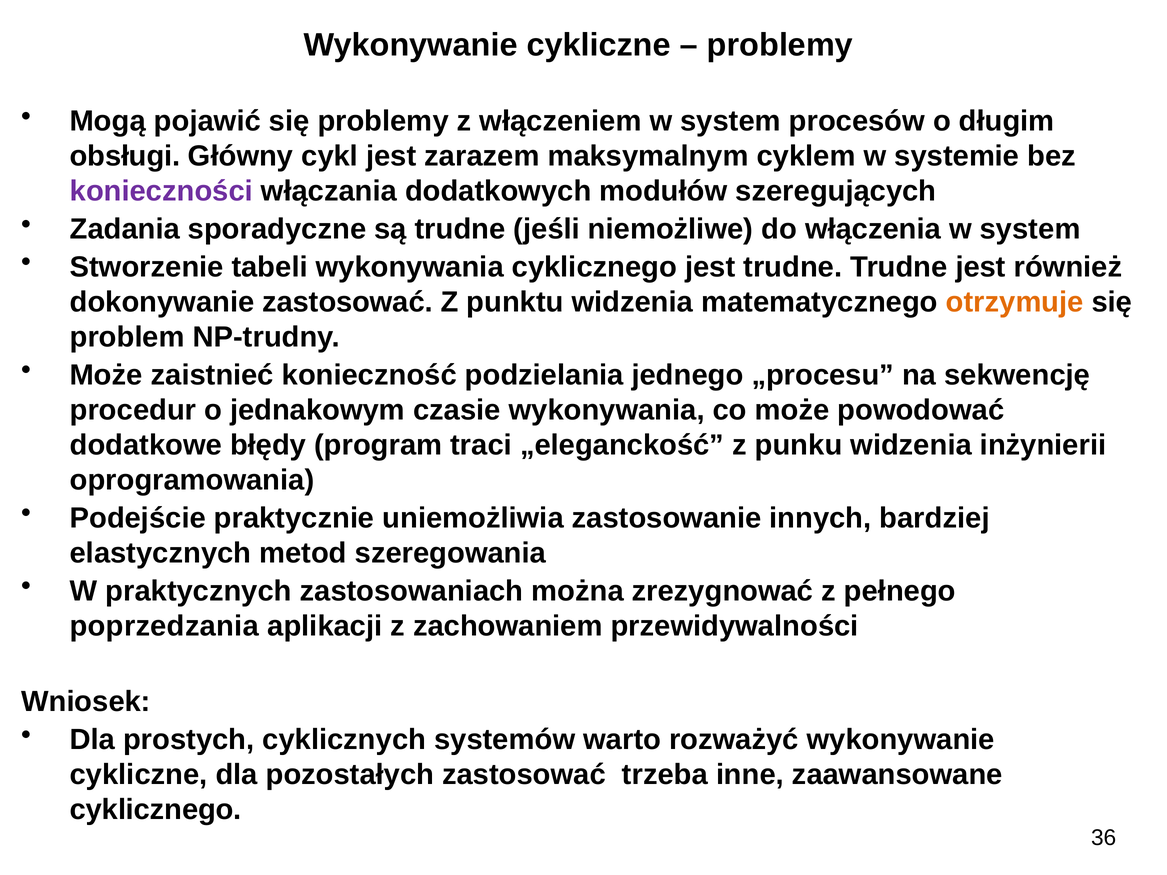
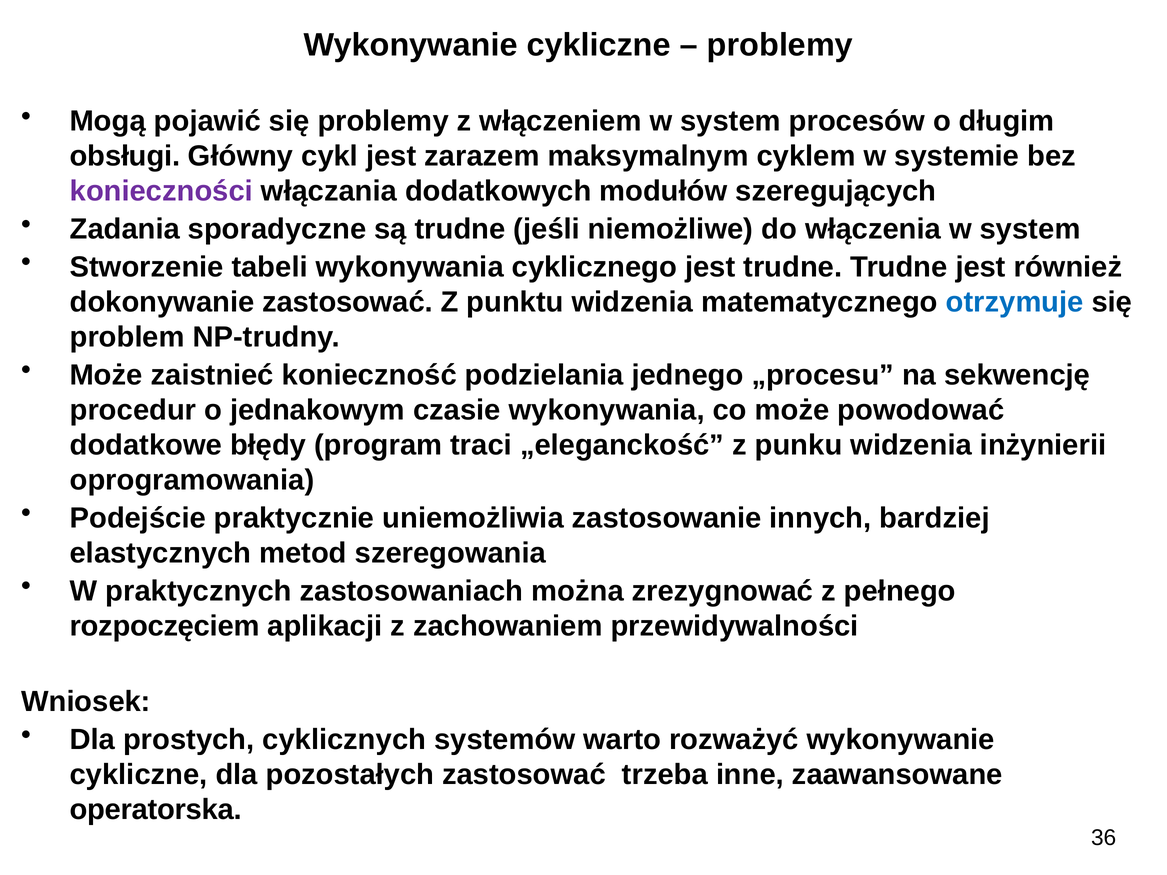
otrzymuje colour: orange -> blue (1015, 302)
poprzedzania: poprzedzania -> rozpoczęciem (165, 626)
cyklicznego: cyklicznego -> operatorska (156, 810)
